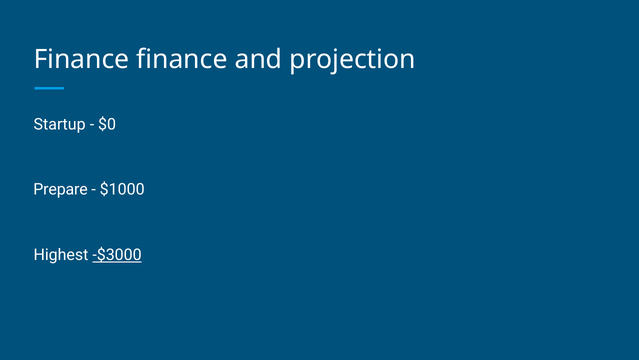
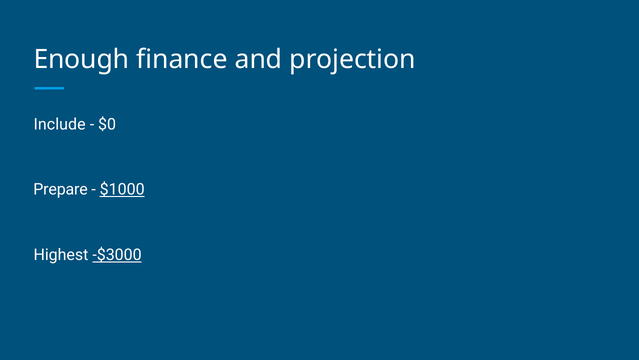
Finance: Finance -> Enough (81, 59)
Startup: Startup -> Include (60, 124)
$1000 underline: none -> present (122, 189)
